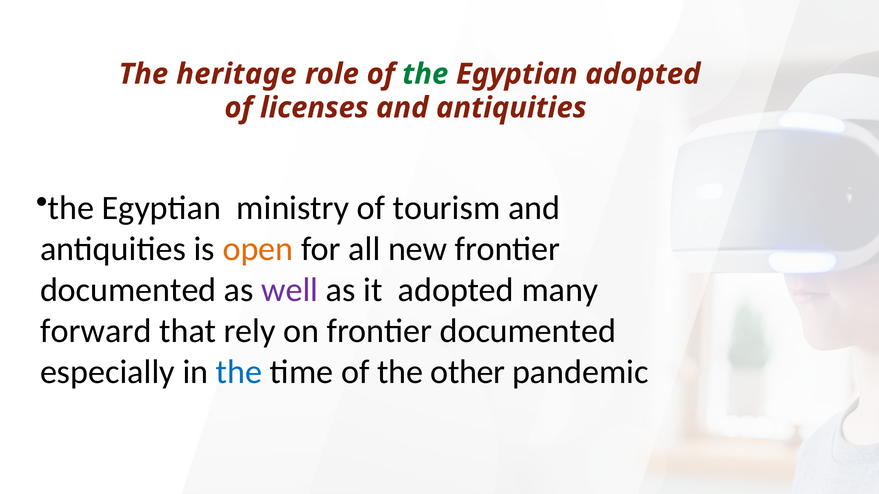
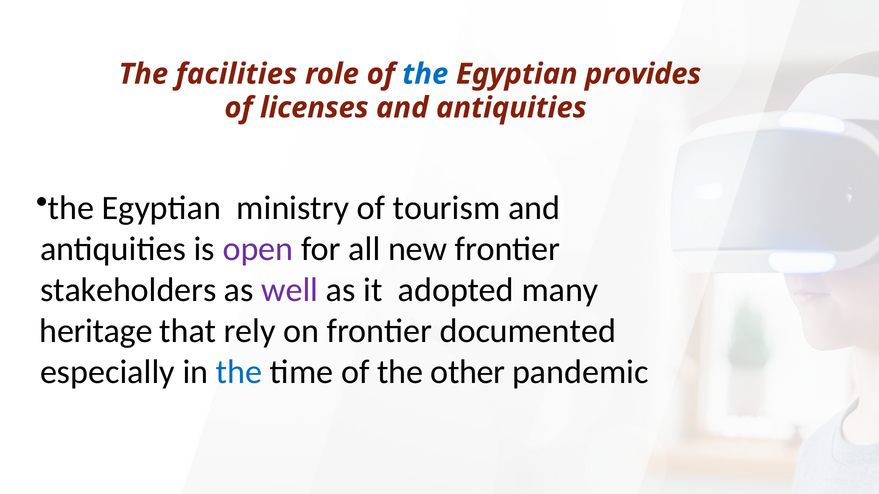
heritage: heritage -> facilities (236, 74)
the colour: green -> blue (425, 74)
Egyptian adopted: adopted -> provides (643, 74)
open colour: orange -> purple (258, 249)
documented: documented -> stakeholders (128, 290)
forward: forward -> heritage (96, 331)
